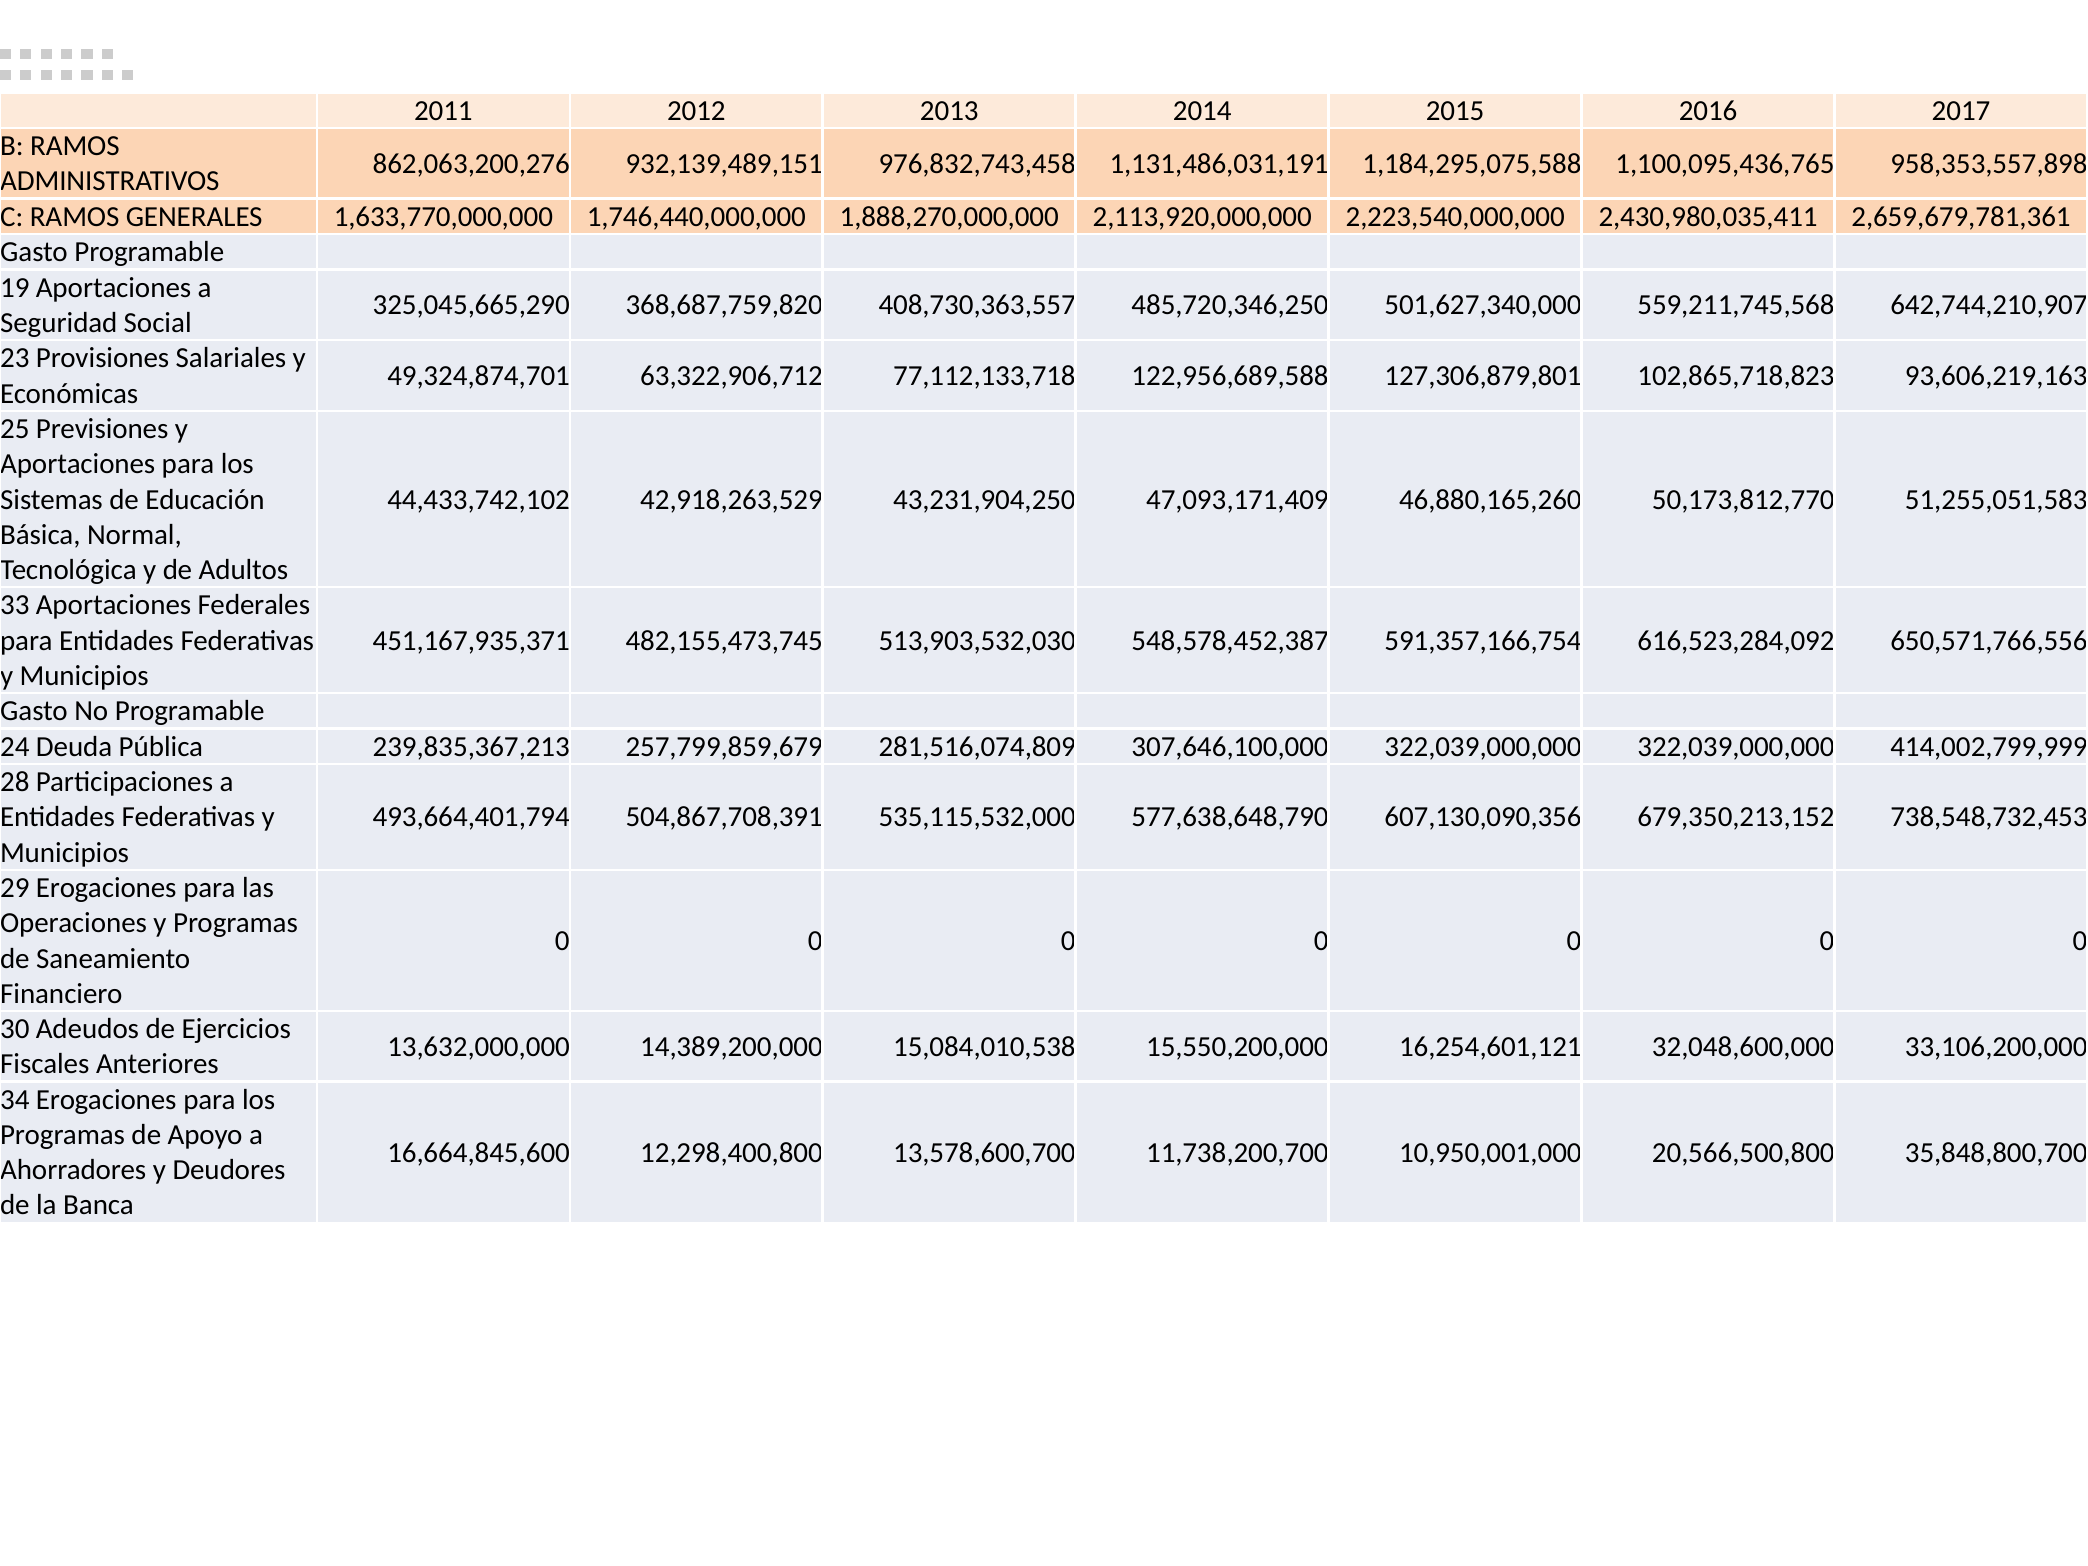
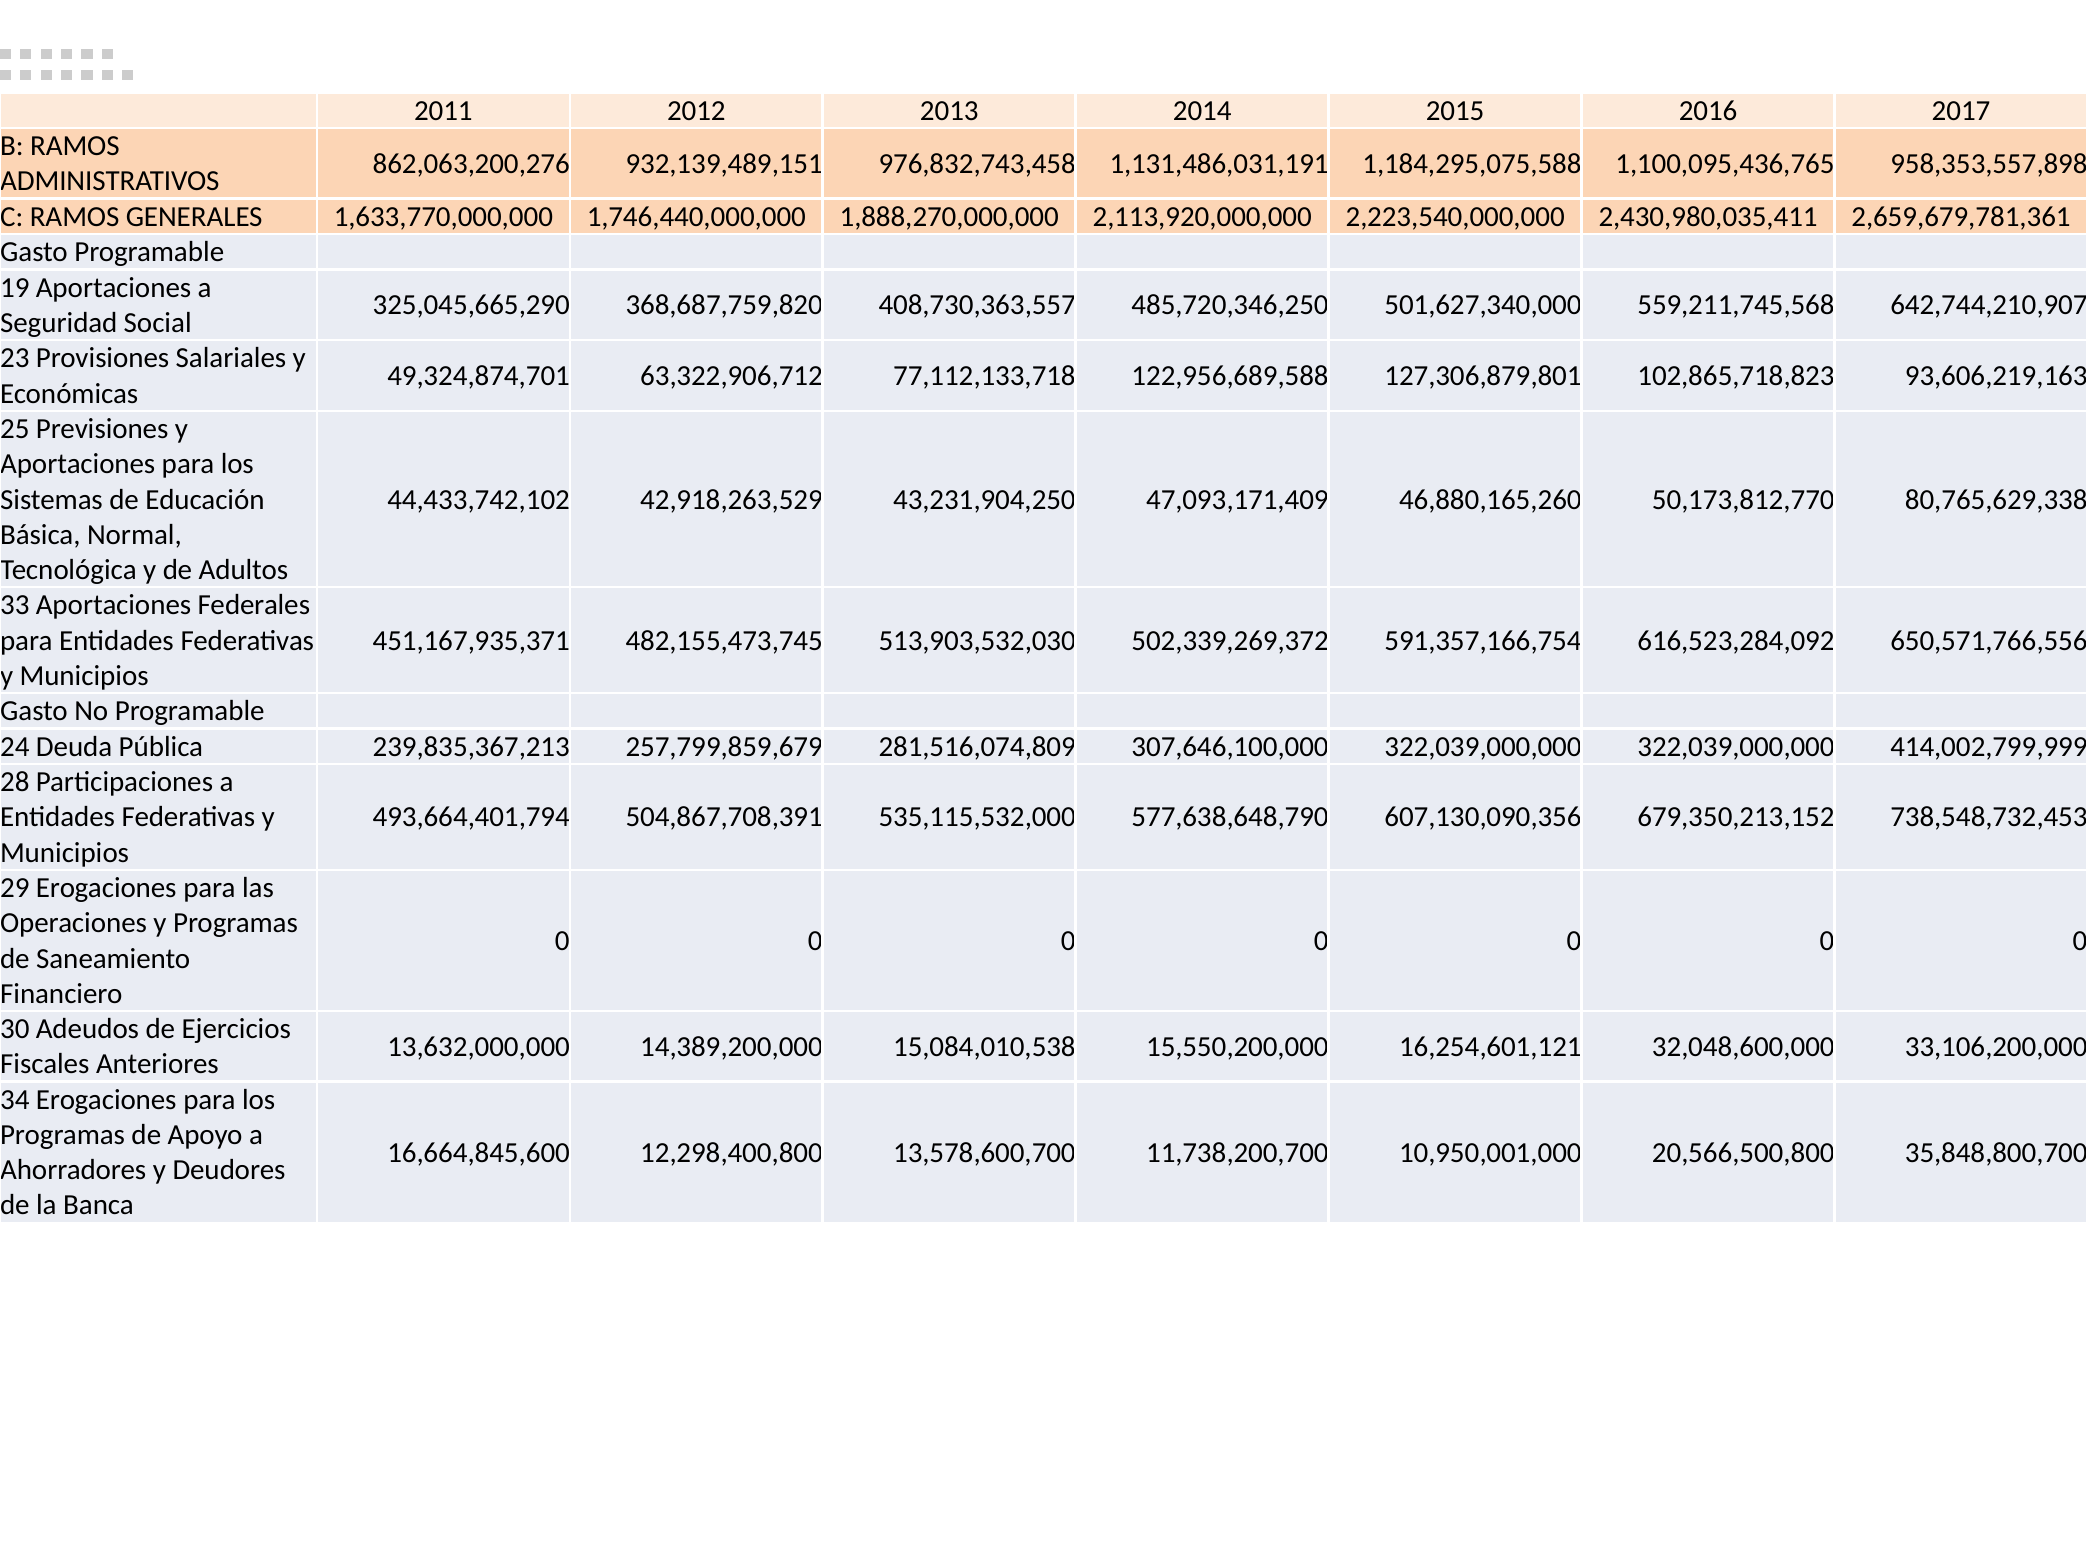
51,255,051,583: 51,255,051,583 -> 80,765,629,338 (1996, 499)
548,578,452,387: 548,578,452,387 -> 502,339,269,372 (1230, 640)
